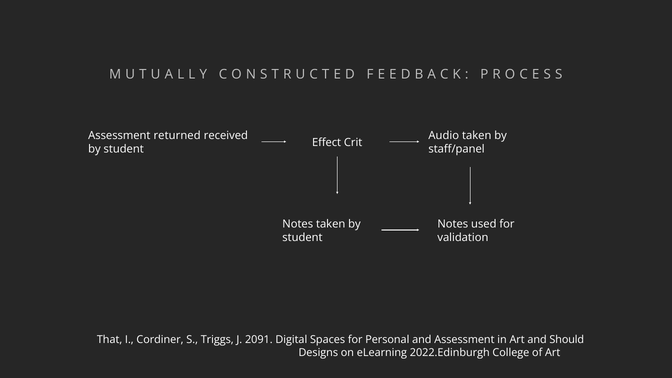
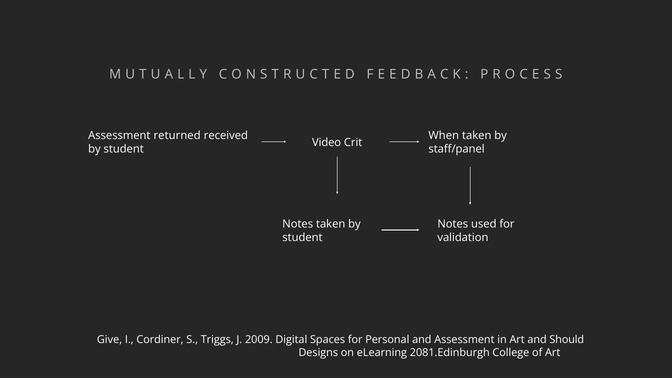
Audio: Audio -> When (444, 136)
Effect: Effect -> Video (327, 142)
That: That -> Give (110, 340)
2091: 2091 -> 2009 (259, 340)
2022.Edinburgh: 2022.Edinburgh -> 2081.Edinburgh (450, 353)
